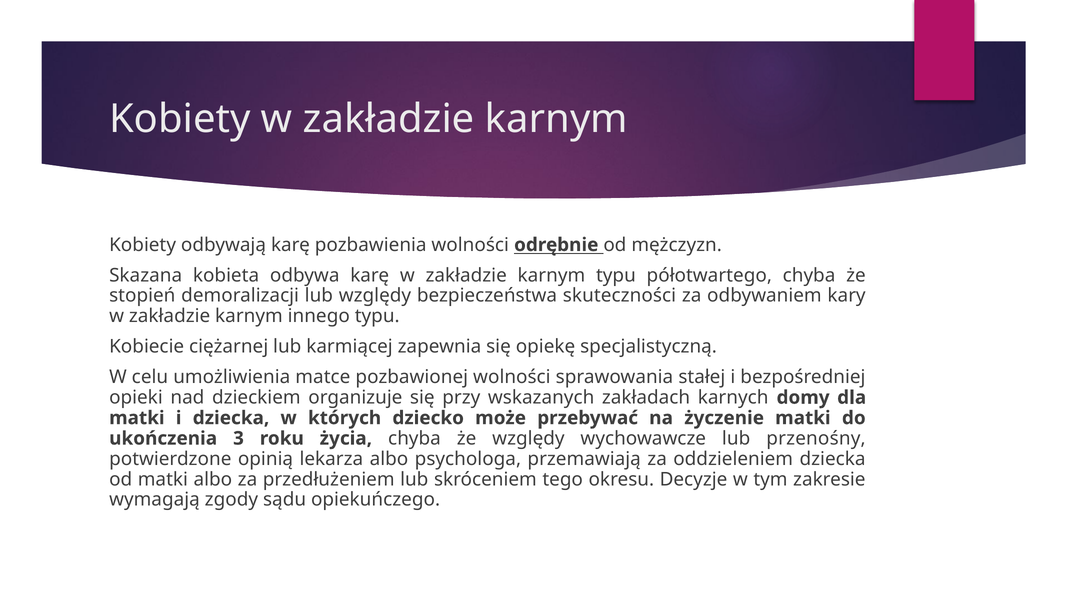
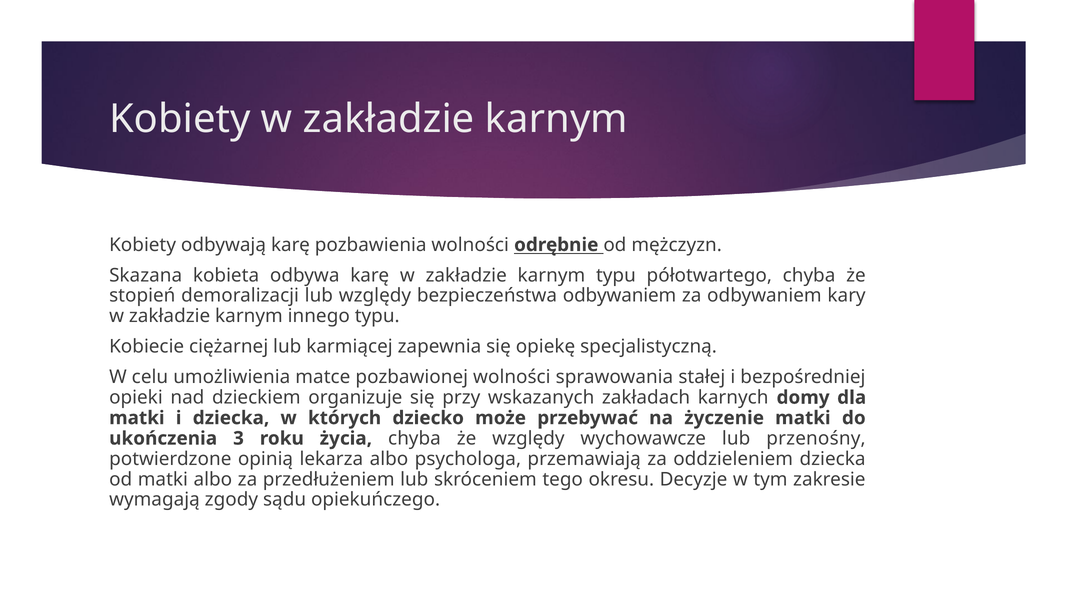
bezpieczeństwa skuteczności: skuteczności -> odbywaniem (620, 296)
